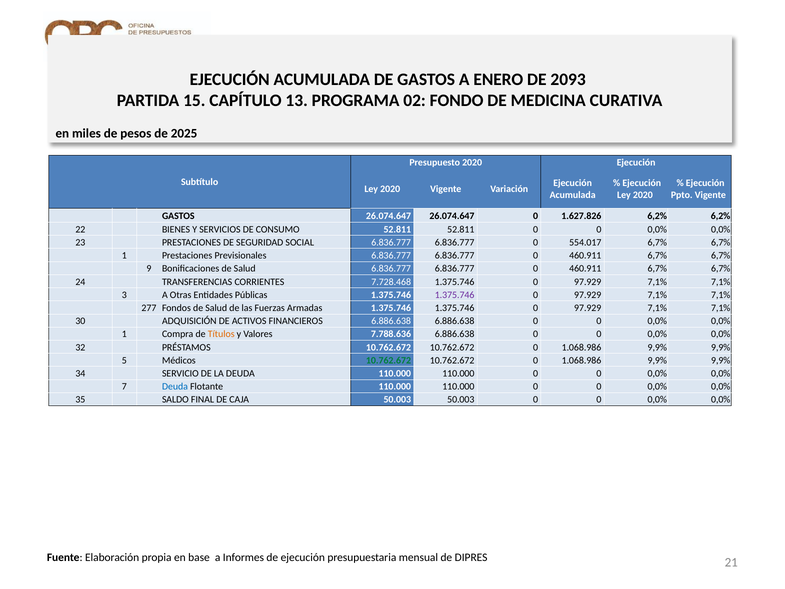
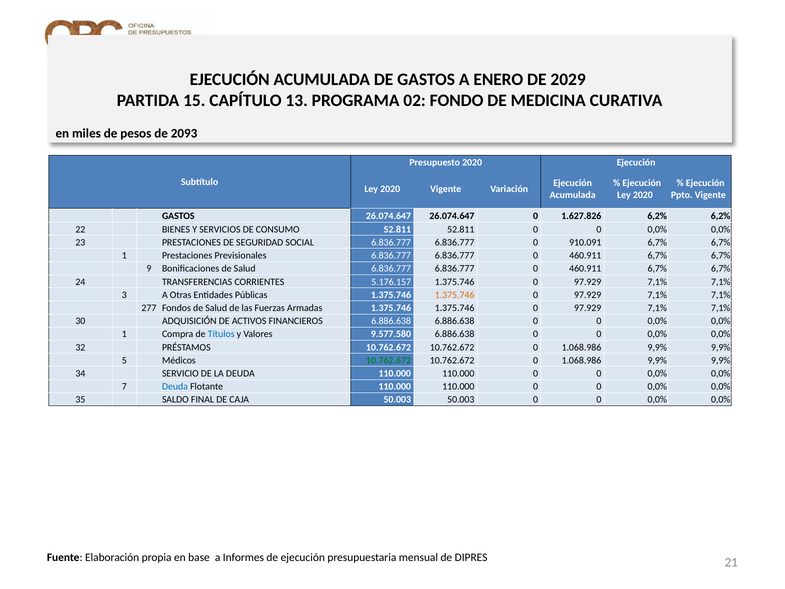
2093: 2093 -> 2029 (568, 79)
2025: 2025 -> 2093 (184, 133)
554.017: 554.017 -> 910.091 (585, 242)
7.728.468: 7.728.468 -> 5.176.157 (391, 282)
1.375.746 colour: purple -> orange (455, 295)
Títulos colour: orange -> blue (221, 334)
7.788.636: 7.788.636 -> 9.577.580 (391, 334)
